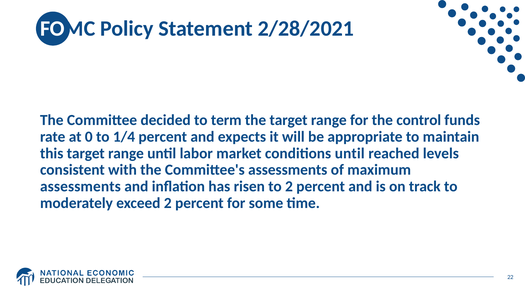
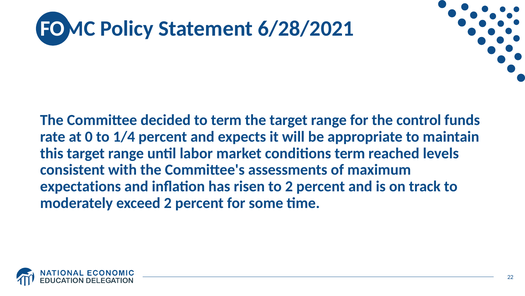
2/28/2021: 2/28/2021 -> 6/28/2021 (306, 28)
conditions until: until -> term (350, 153)
assessments: assessments -> expectations (81, 186)
